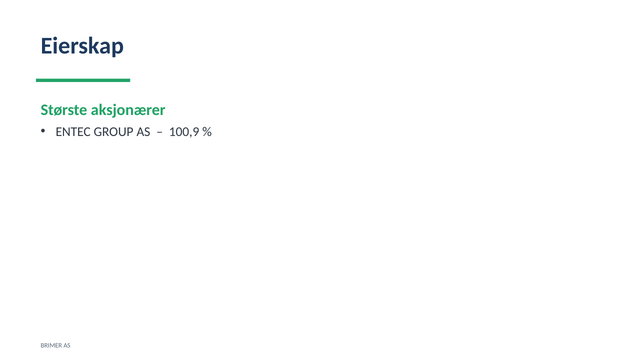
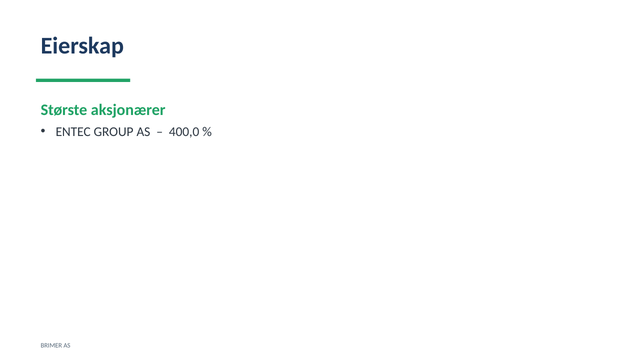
100,9: 100,9 -> 400,0 (184, 131)
